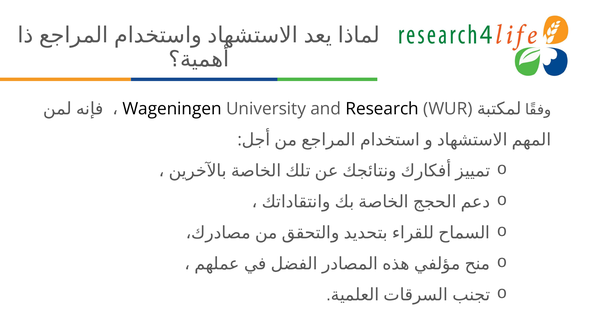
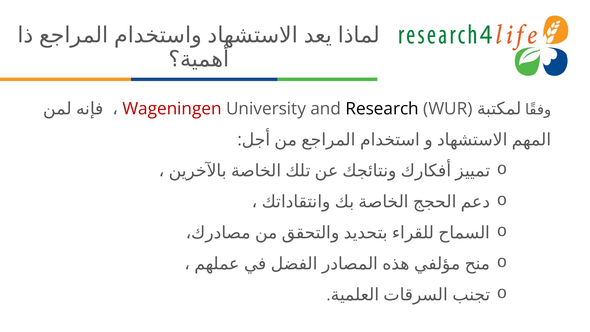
Wageningen colour: black -> red (172, 109)
